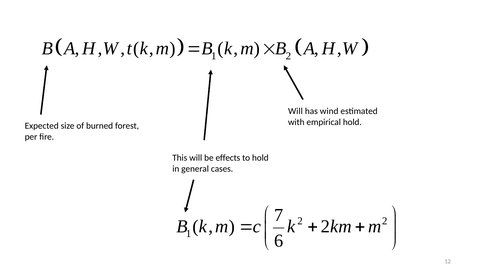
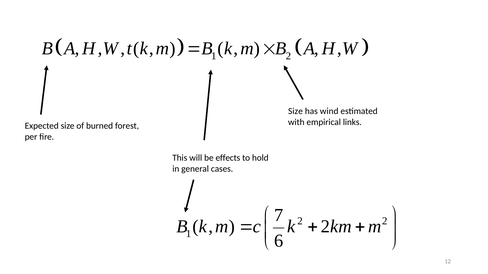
Will: Will -> Size (295, 111)
empirical hold: hold -> links (352, 122)
